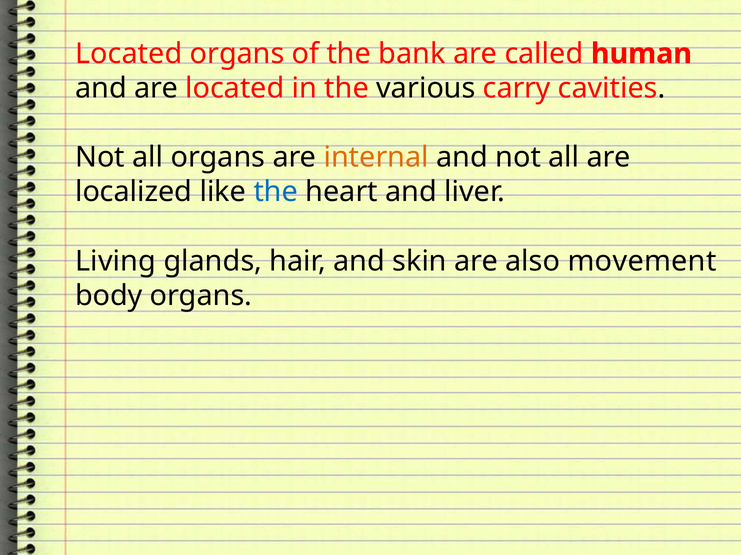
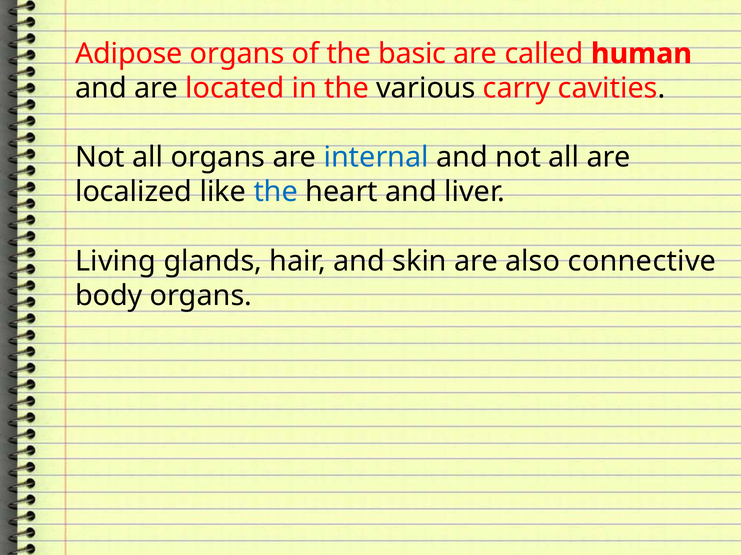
Located: Located -> Adipose (129, 54)
bank: bank -> basic (412, 54)
internal colour: orange -> blue (376, 158)
movement: movement -> connective (642, 261)
